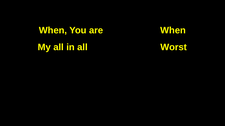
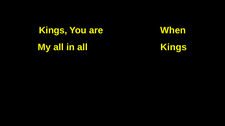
When: When -> Kings (53, 30)
all Worst: Worst -> Kings (174, 47)
